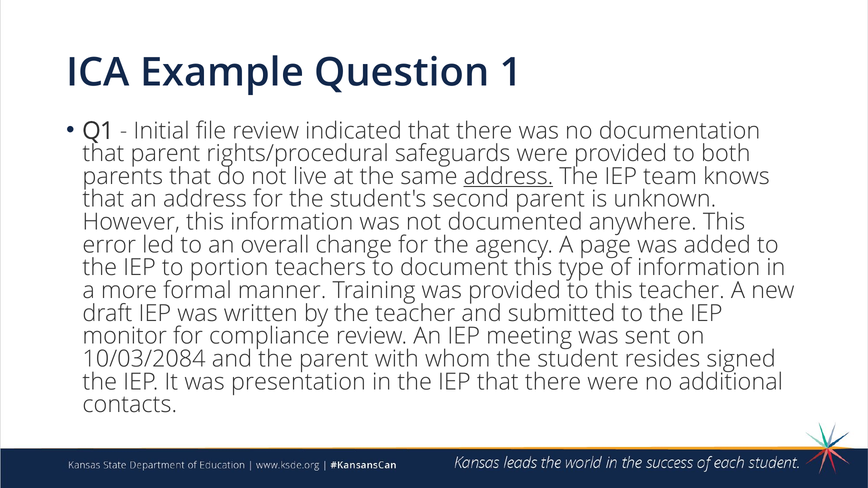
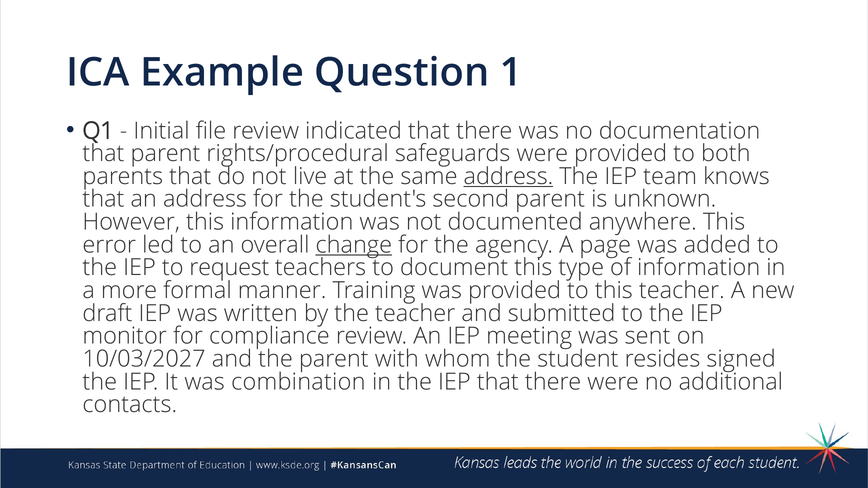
change underline: none -> present (354, 245)
portion: portion -> request (229, 268)
10/03/2084: 10/03/2084 -> 10/03/2027 (144, 359)
presentation: presentation -> combination (298, 382)
